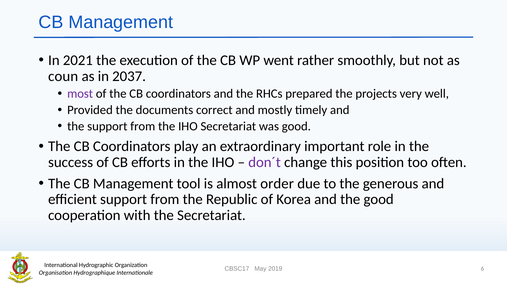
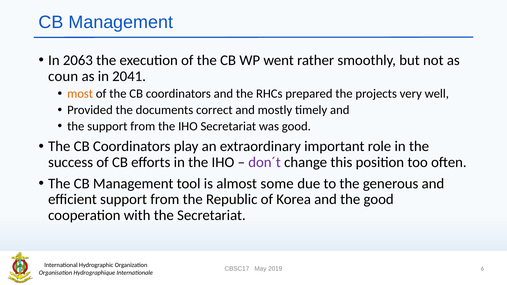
2021: 2021 -> 2063 (78, 60)
2037: 2037 -> 2041 (129, 76)
most colour: purple -> orange (80, 94)
order: order -> some (277, 184)
